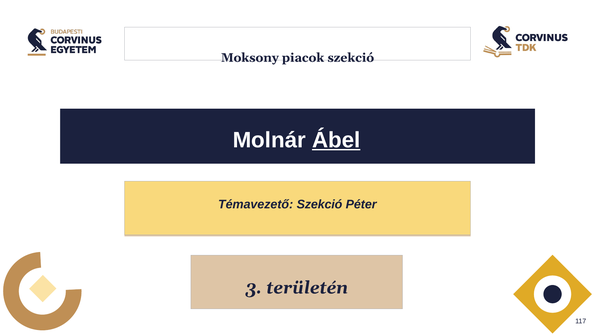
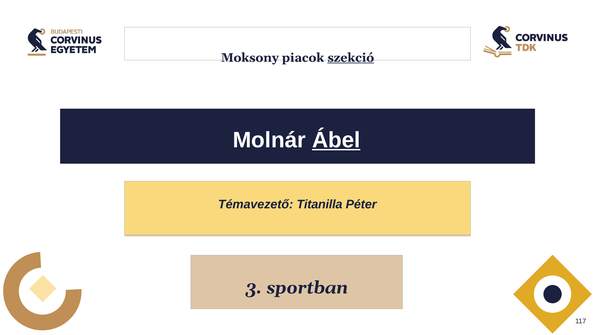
szekció underline: none -> present (351, 58)
Témavezető Szekció: Szekció -> Titanilla (320, 204)
területén: területén -> sportban (307, 287)
